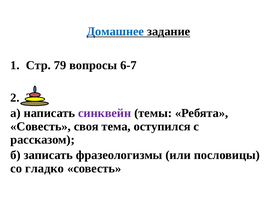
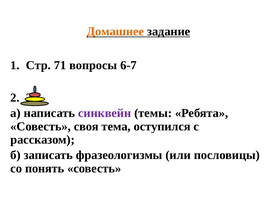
Домашнее colour: blue -> orange (115, 32)
79: 79 -> 71 (60, 66)
гладко: гладко -> понять (45, 169)
